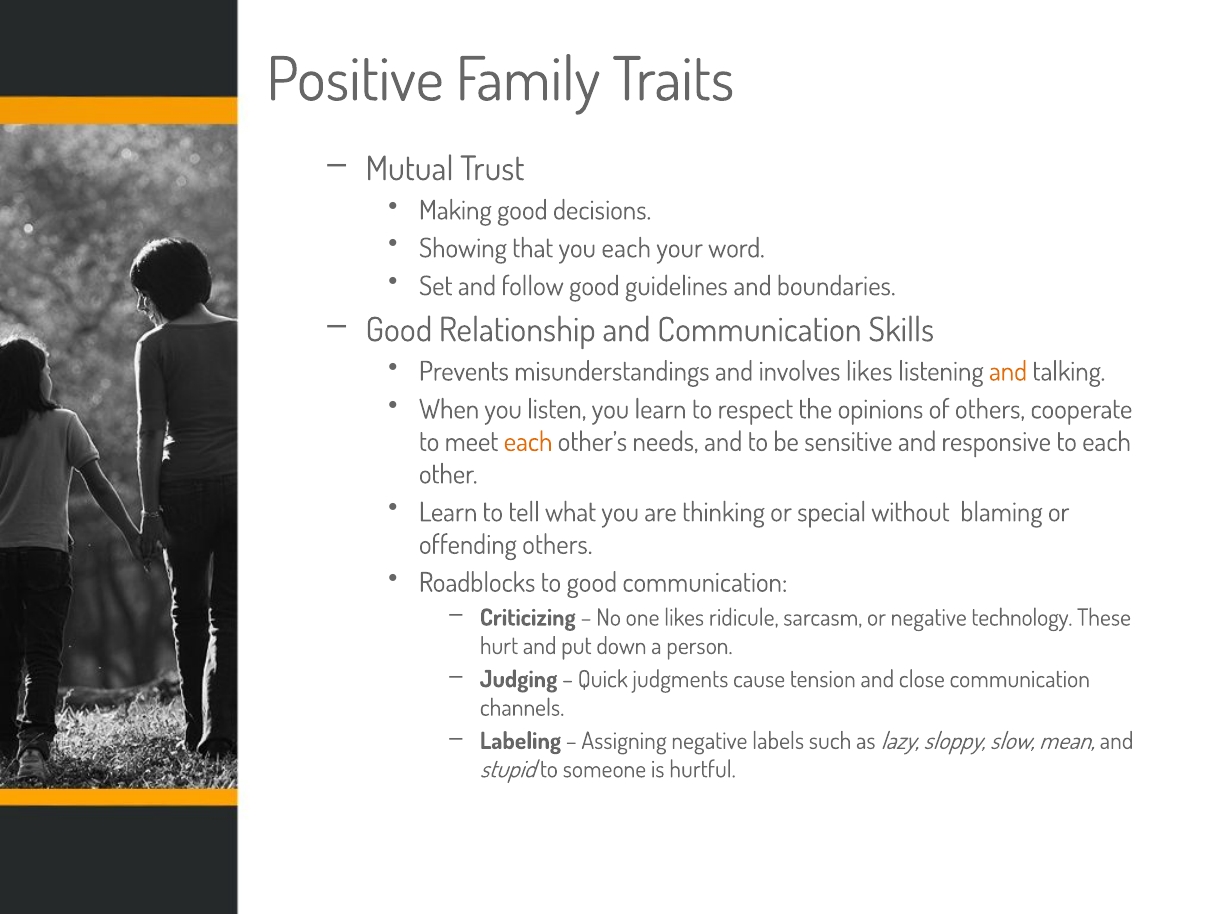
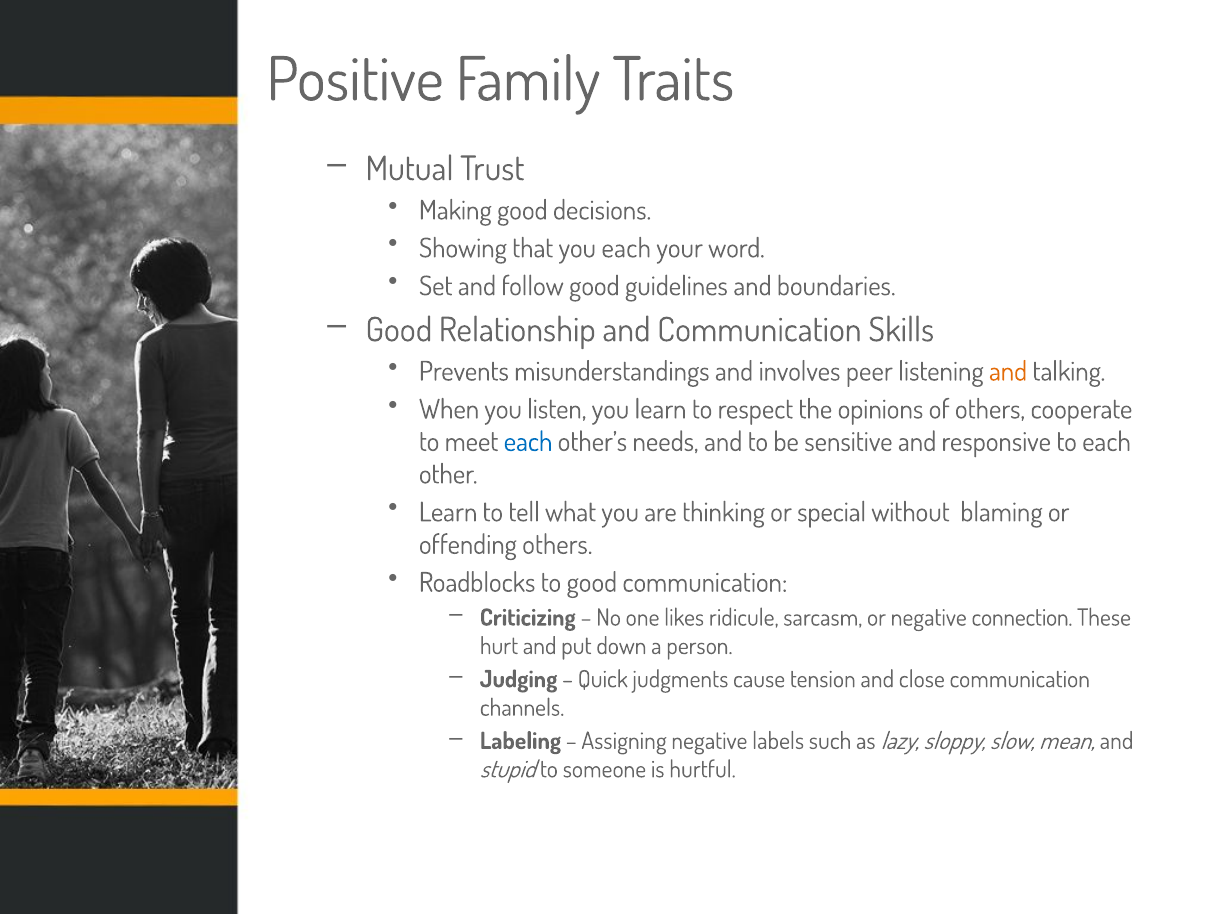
involves likes: likes -> peer (869, 372)
each colour: orange -> blue (528, 442)
technology: technology -> connection (1022, 618)
